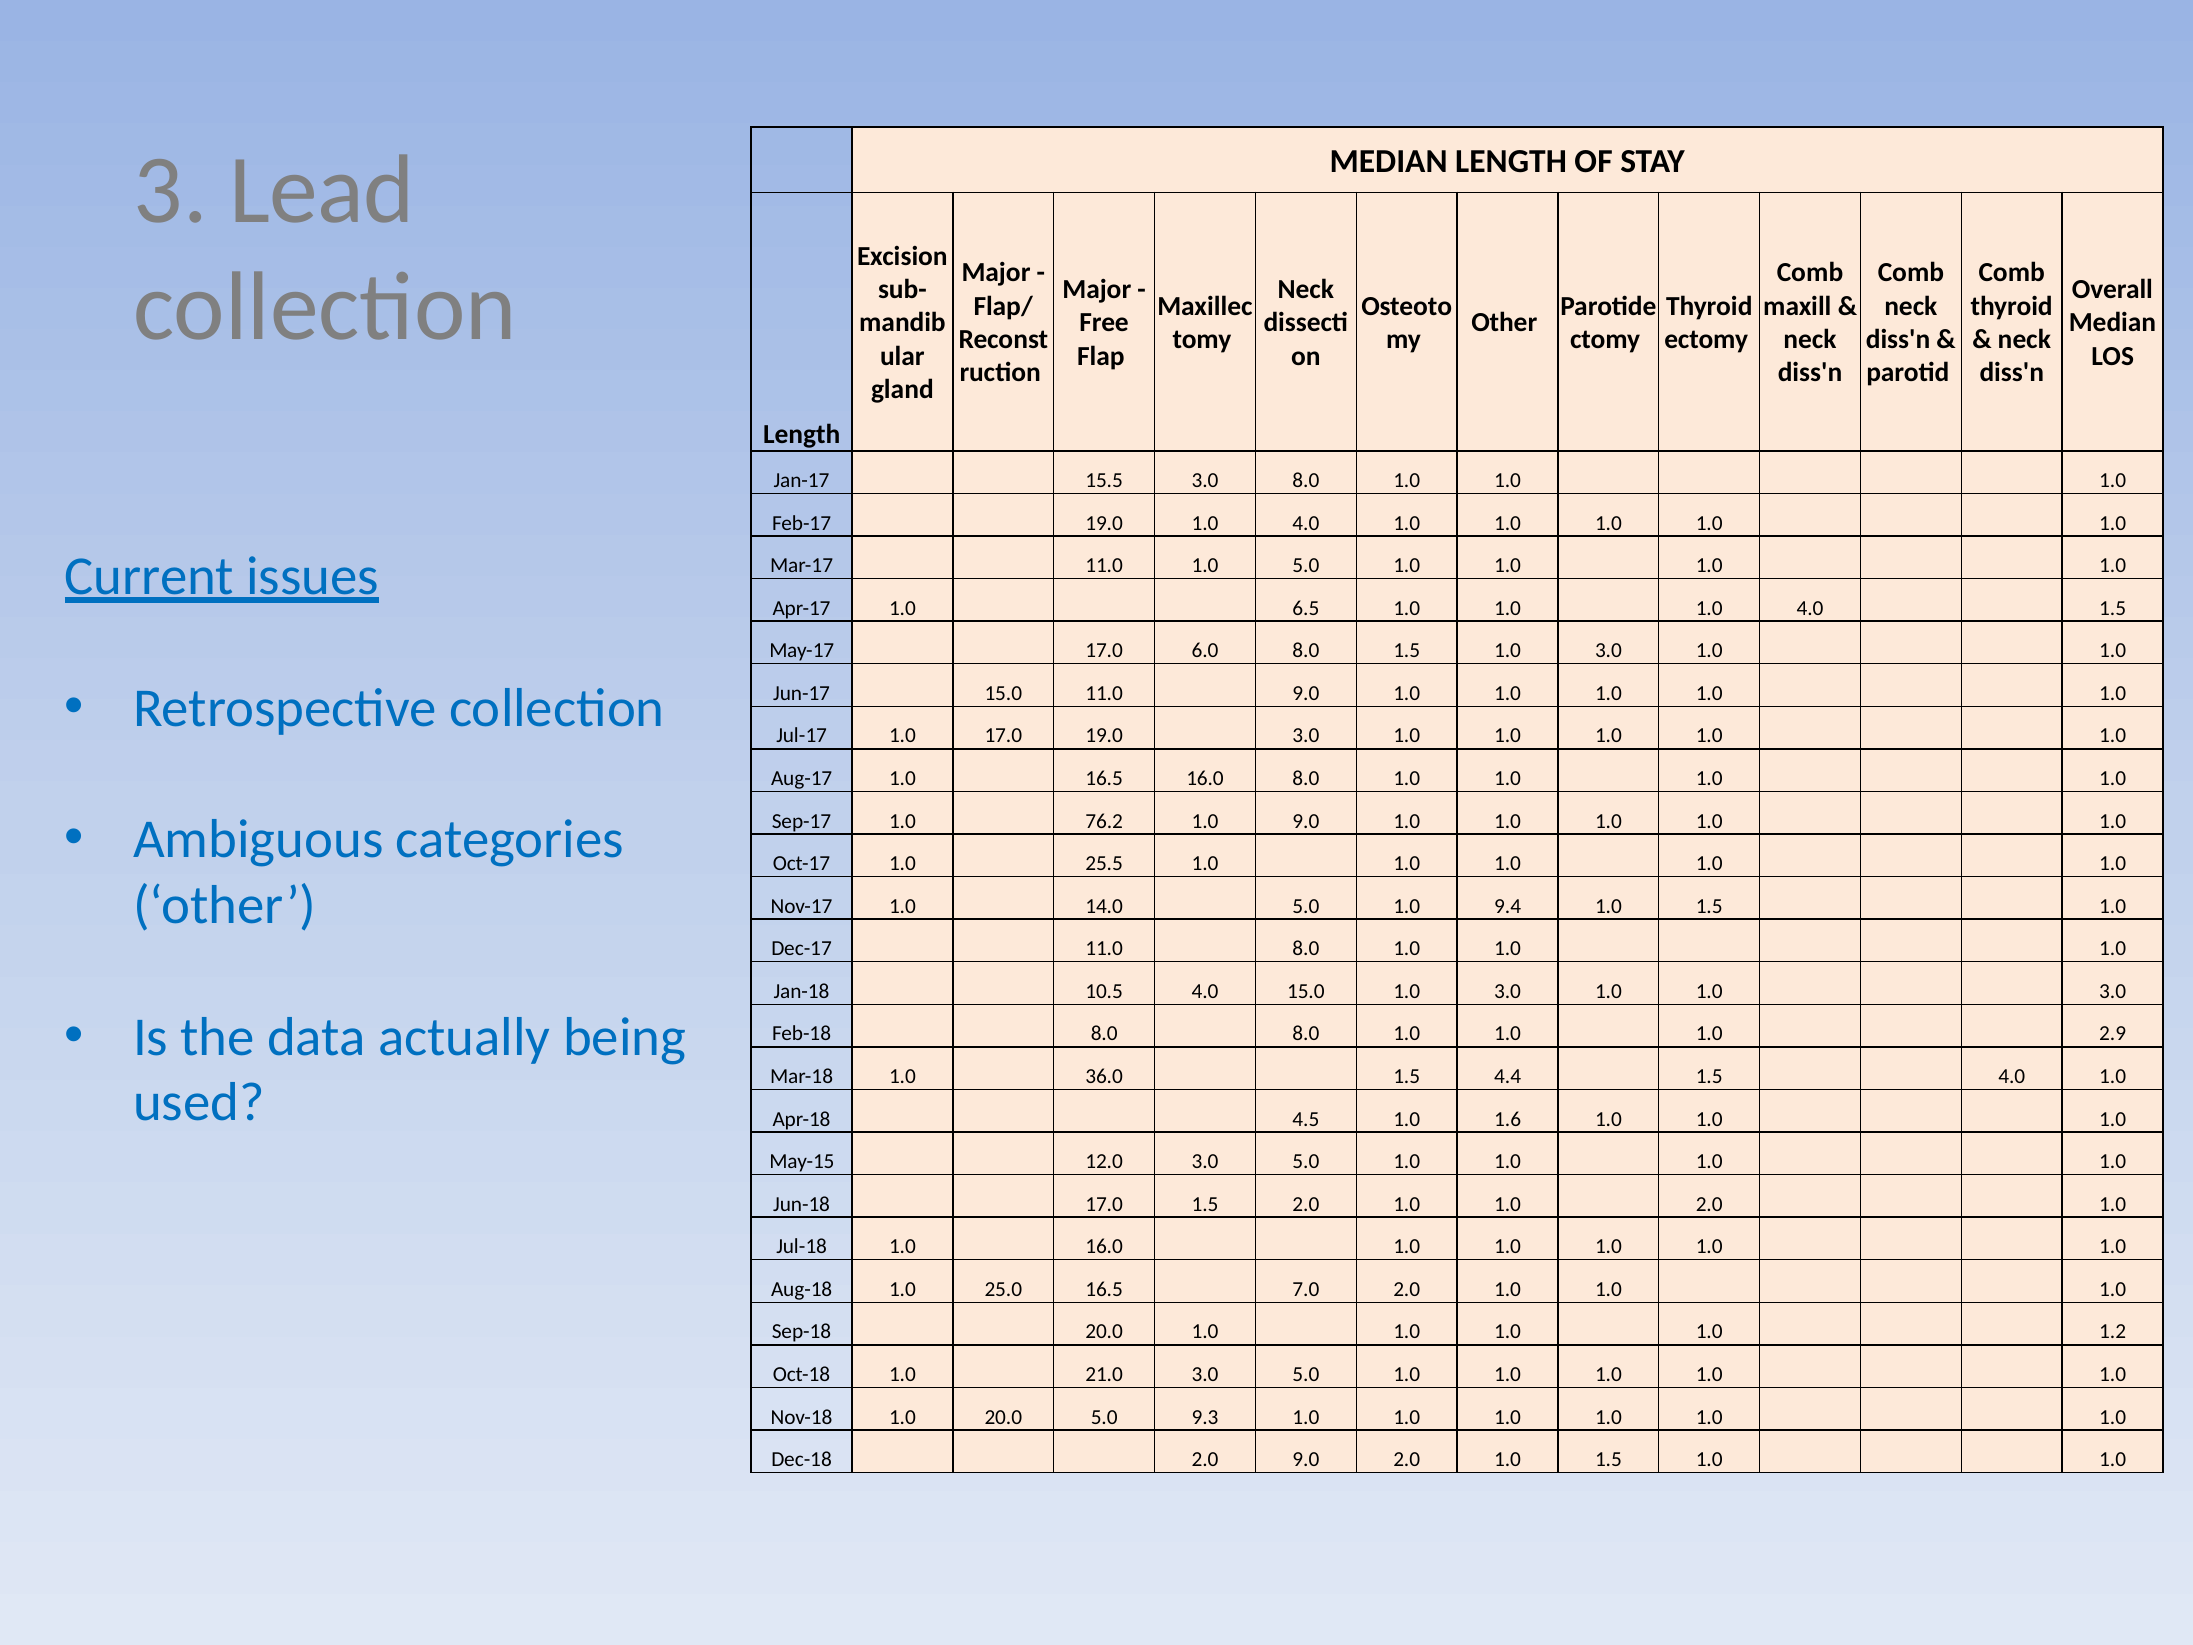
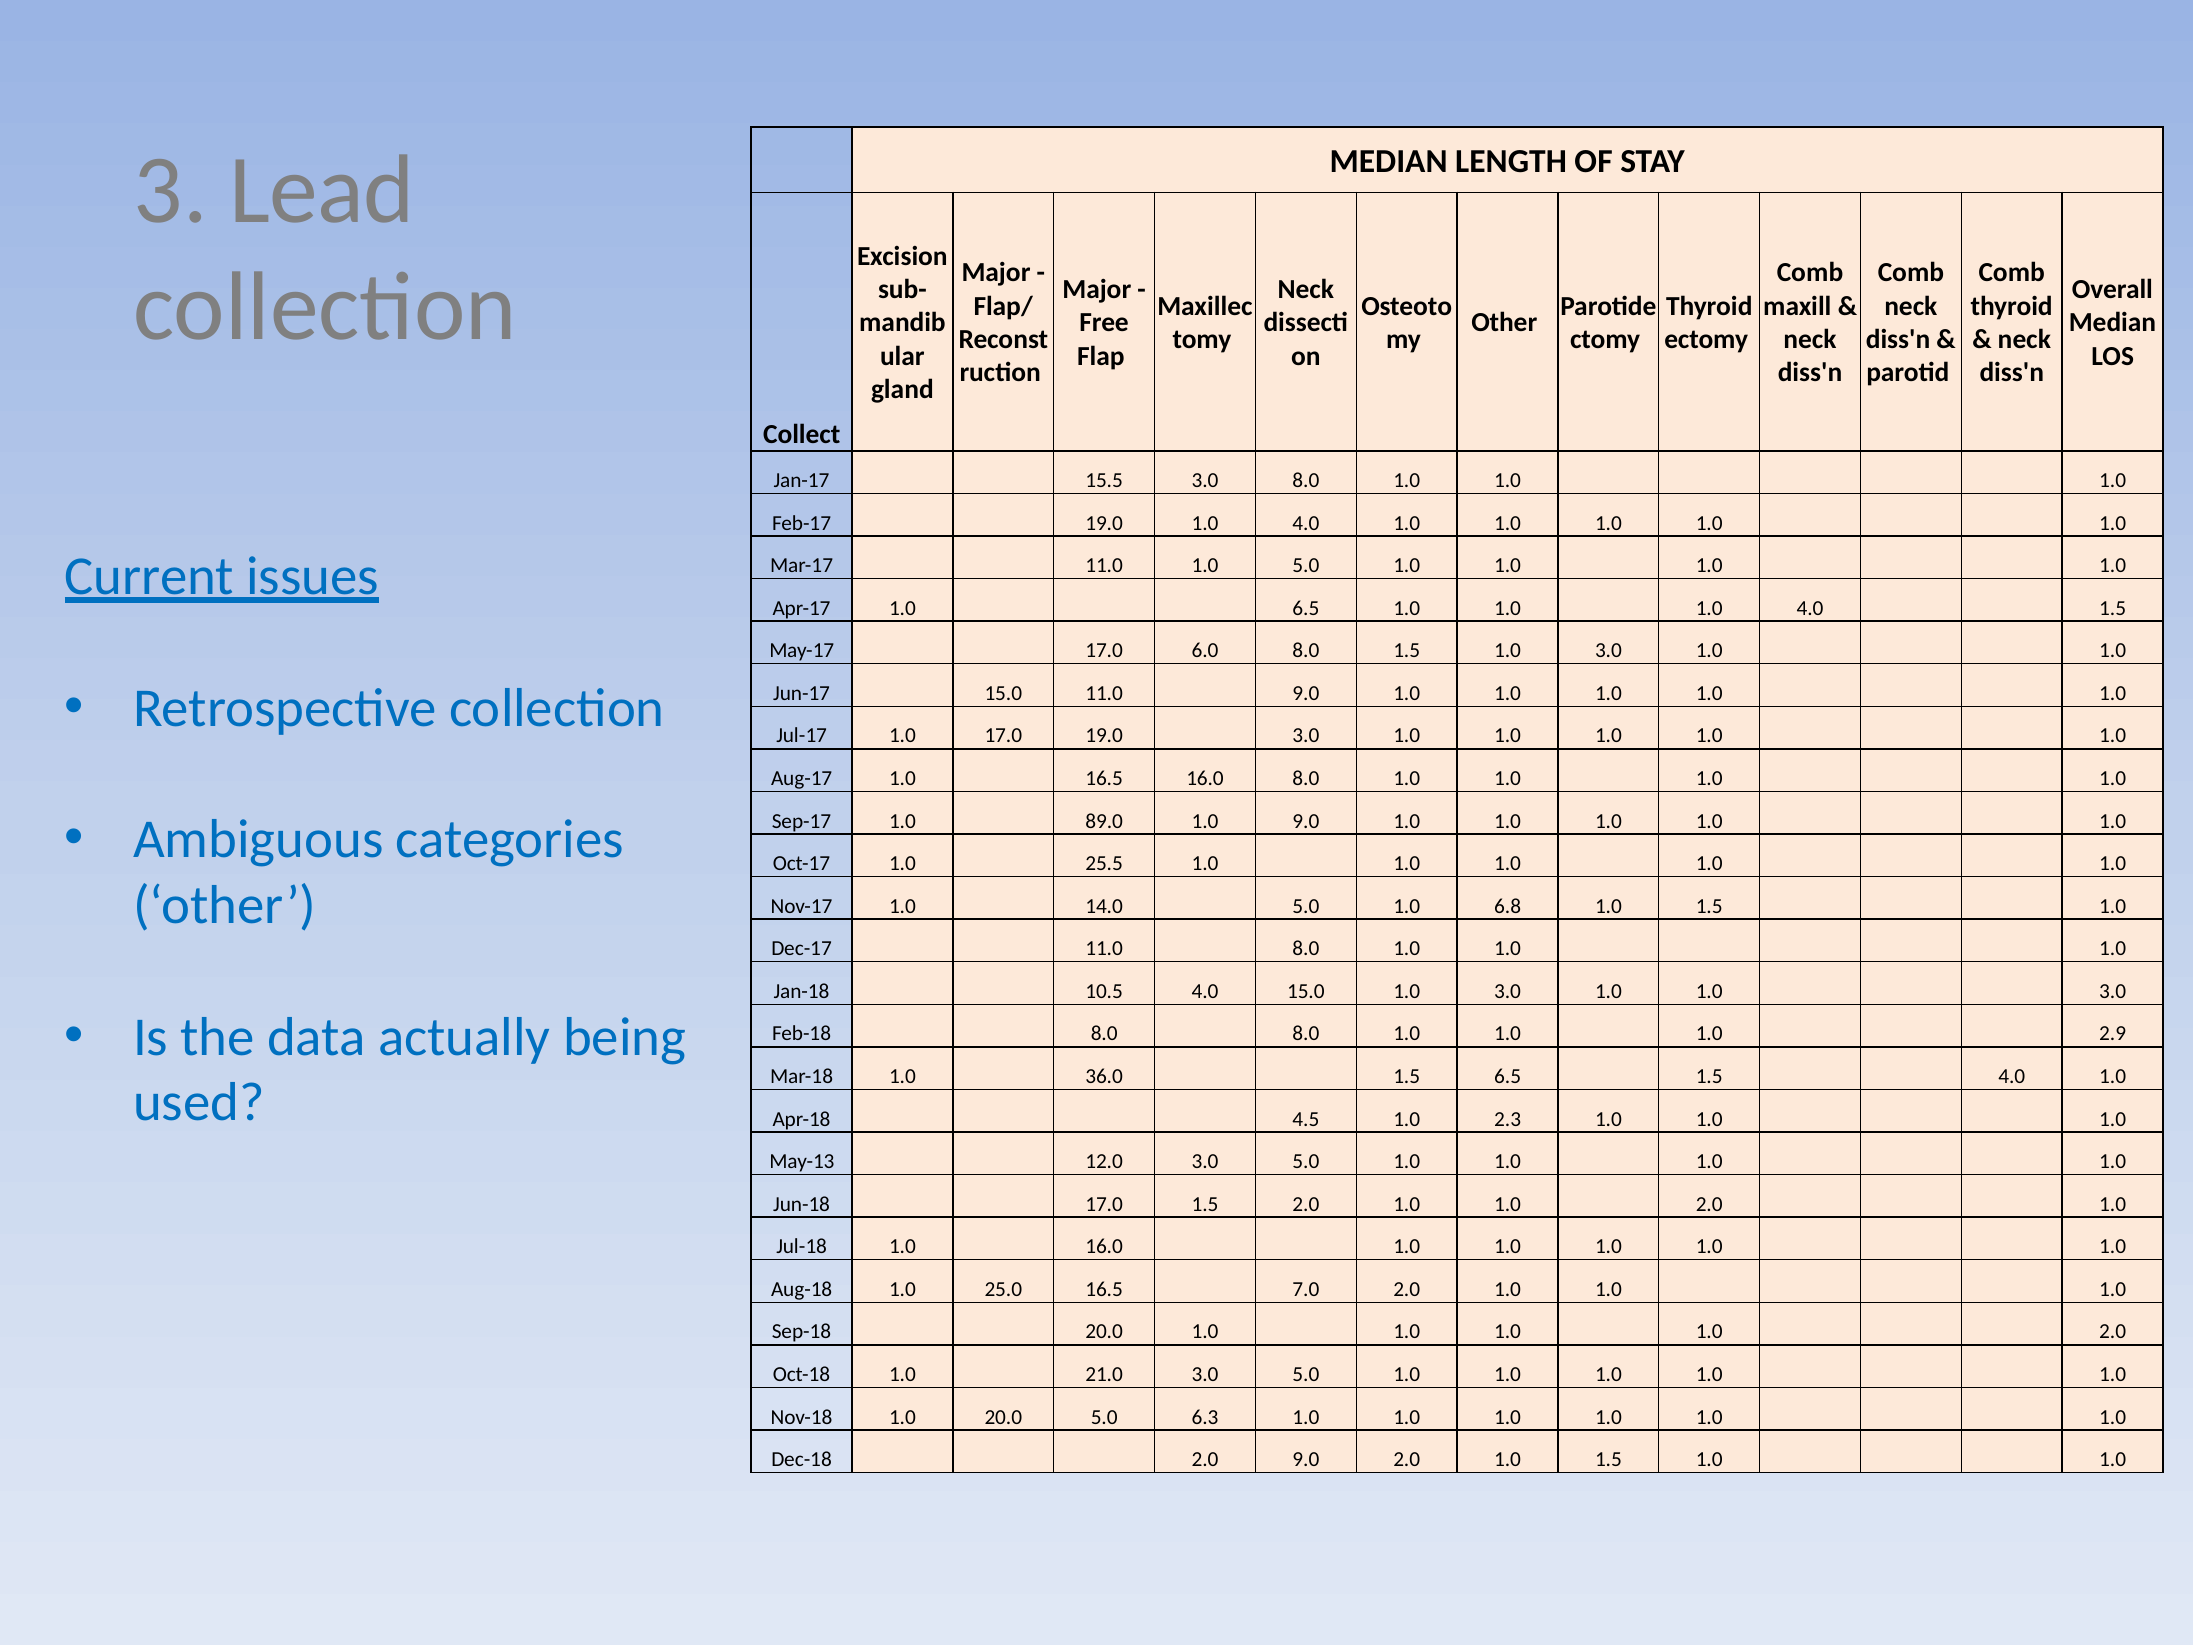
Length: Length -> Collect (802, 434)
76.2: 76.2 -> 89.0 (1104, 821)
9.4: 9.4 -> 6.8 (1508, 906)
1.5 4.4: 4.4 -> 6.5 (1508, 1076)
1.6: 1.6 -> 2.3 (1508, 1119)
May-15: May-15 -> May-13 (802, 1161)
1.0 1.0 1.0 1.2: 1.2 -> 2.0 (2113, 1332)
9.3: 9.3 -> 6.3 (1205, 1417)
